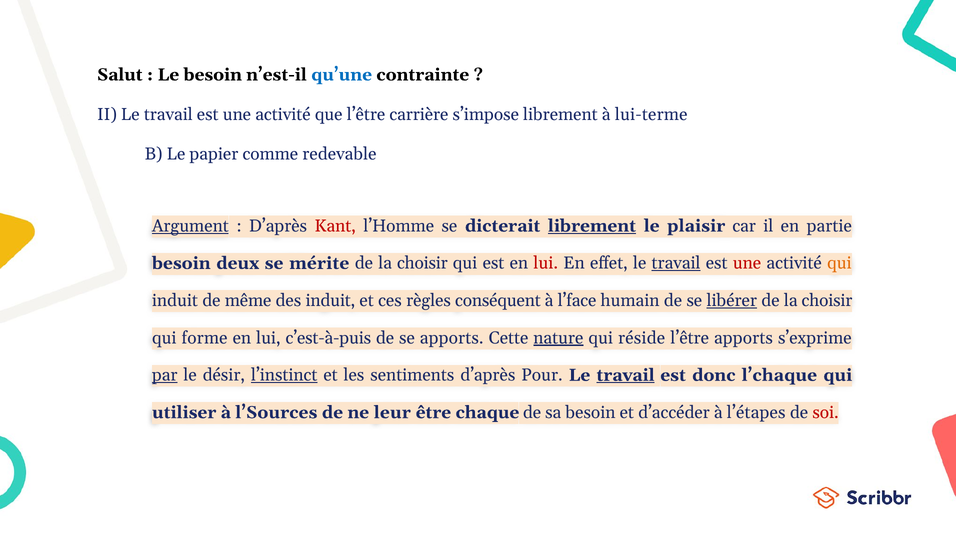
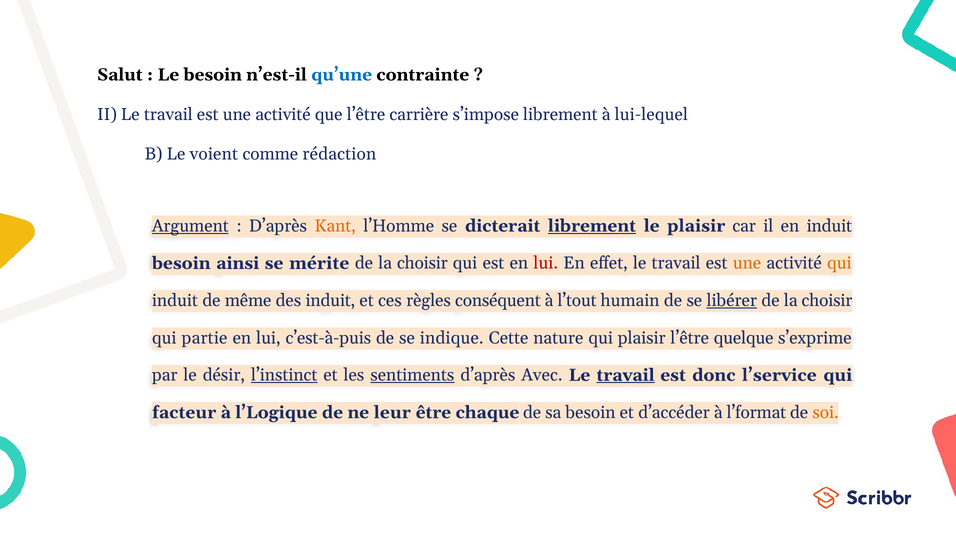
lui-terme: lui-terme -> lui-lequel (651, 114)
papier: papier -> voient (214, 154)
redevable: redevable -> rédaction (339, 154)
Kant colour: red -> orange (335, 226)
en partie: partie -> induit (829, 226)
deux: deux -> ainsi (238, 263)
travail underline: present -> none (676, 263)
une colour: red -> orange (747, 263)
l’face: l’face -> l’tout (577, 300)
forme: forme -> partie (205, 338)
se apports: apports -> indique (452, 338)
nature underline: present -> none (558, 338)
qui réside: réside -> plaisir (642, 338)
l’être apports: apports -> quelque (744, 338)
par underline: present -> none (165, 375)
sentiments underline: none -> present (412, 375)
Pour: Pour -> Avec (542, 375)
l’chaque: l’chaque -> l’service (779, 375)
utiliser: utiliser -> facteur (184, 412)
l’Sources: l’Sources -> l’Logique (276, 412)
l’étapes: l’étapes -> l’format (756, 412)
soi colour: red -> orange (826, 412)
